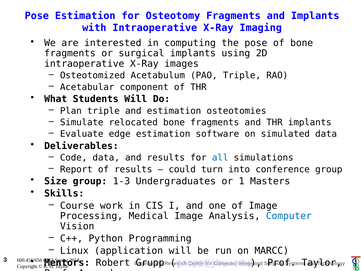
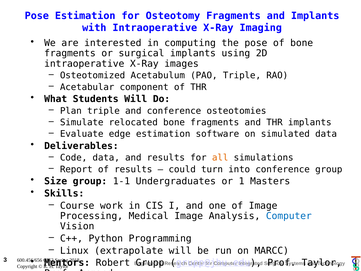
and estimation: estimation -> conference (174, 111)
all colour: blue -> orange (220, 158)
1-3: 1-3 -> 1-1 (121, 181)
application: application -> extrapolate (129, 250)
